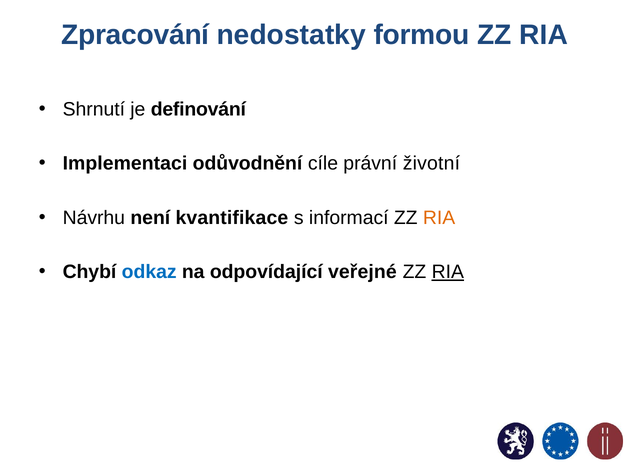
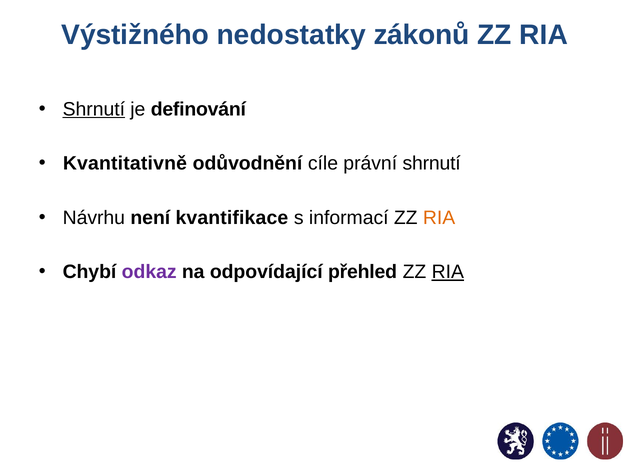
Zpracování: Zpracování -> Výstižného (135, 35)
formou: formou -> zákonů (422, 35)
Shrnutí underline: none -> present (94, 109)
Implementaci: Implementaci -> Kvantitativně (125, 163)
právní životní: životní -> shrnutí (432, 163)
odkaz colour: blue -> purple (149, 272)
veřejné: veřejné -> přehled (363, 272)
